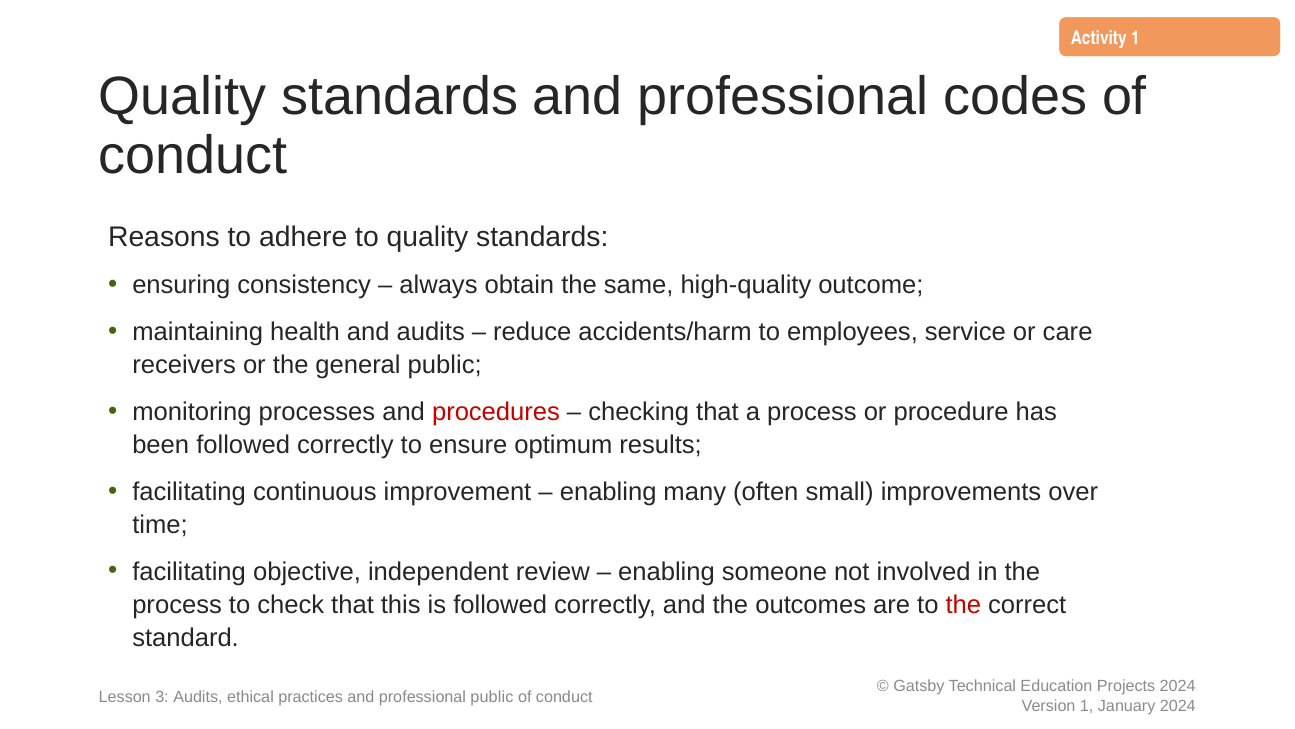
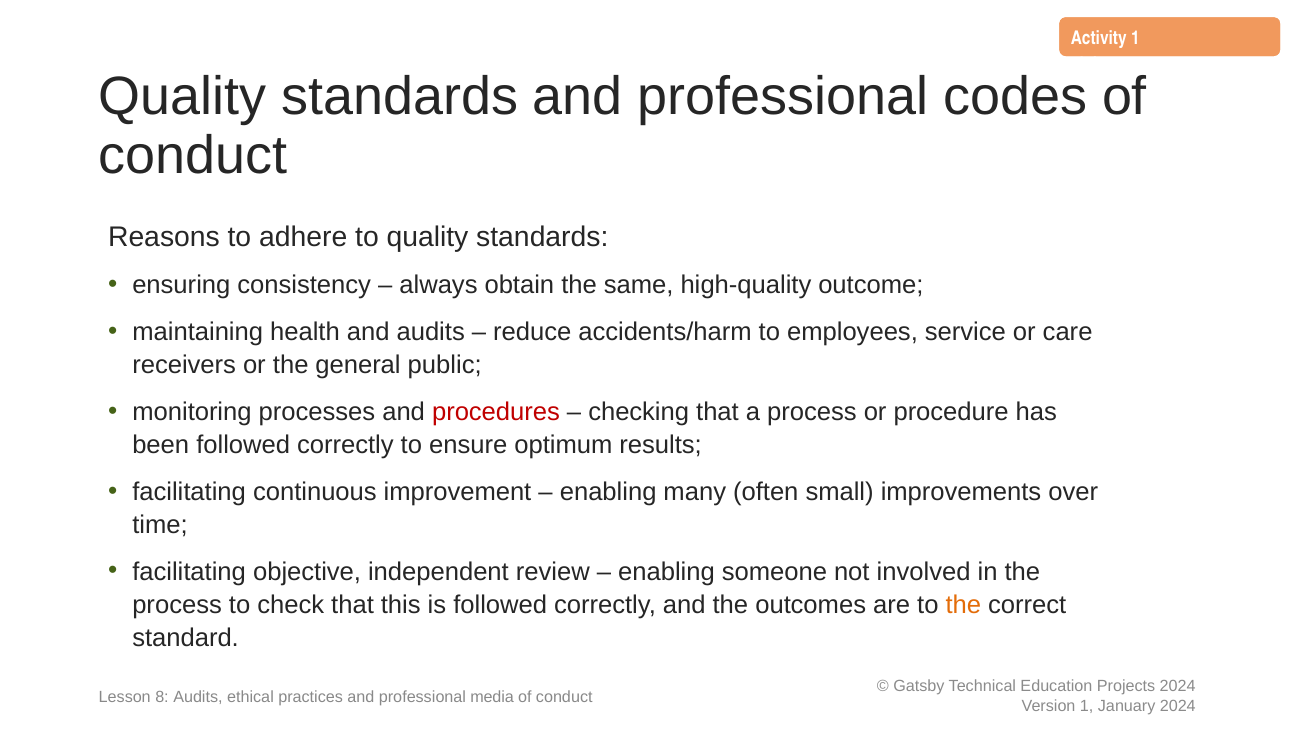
the colour: red -> orange (963, 604)
3: 3 -> 8 (162, 696)
professional public: public -> media (492, 696)
